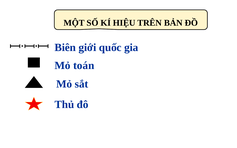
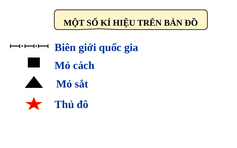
toán: toán -> cách (84, 65)
